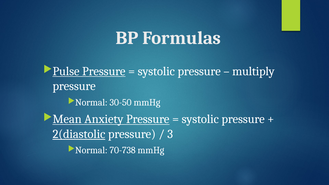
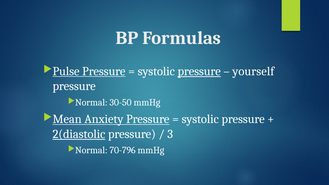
pressure underline: none -> present (199, 71)
multiply: multiply -> yourself (253, 71)
70-738: 70-738 -> 70-796 (123, 150)
